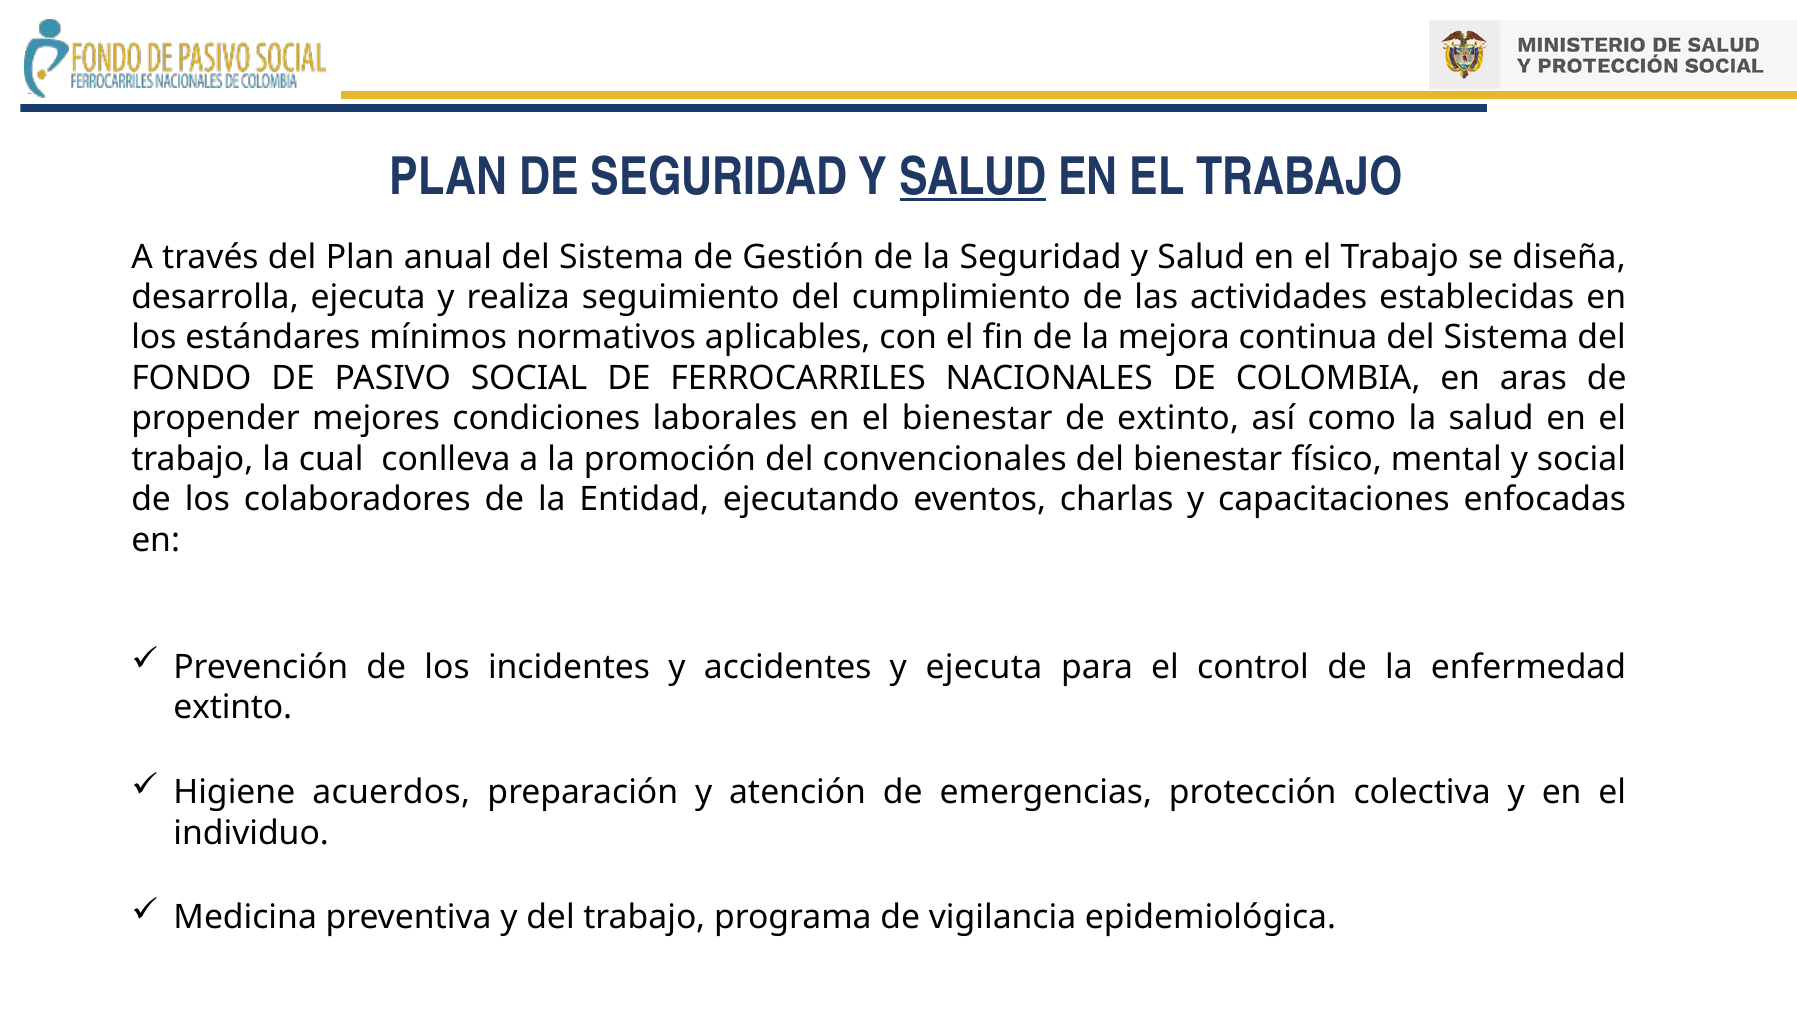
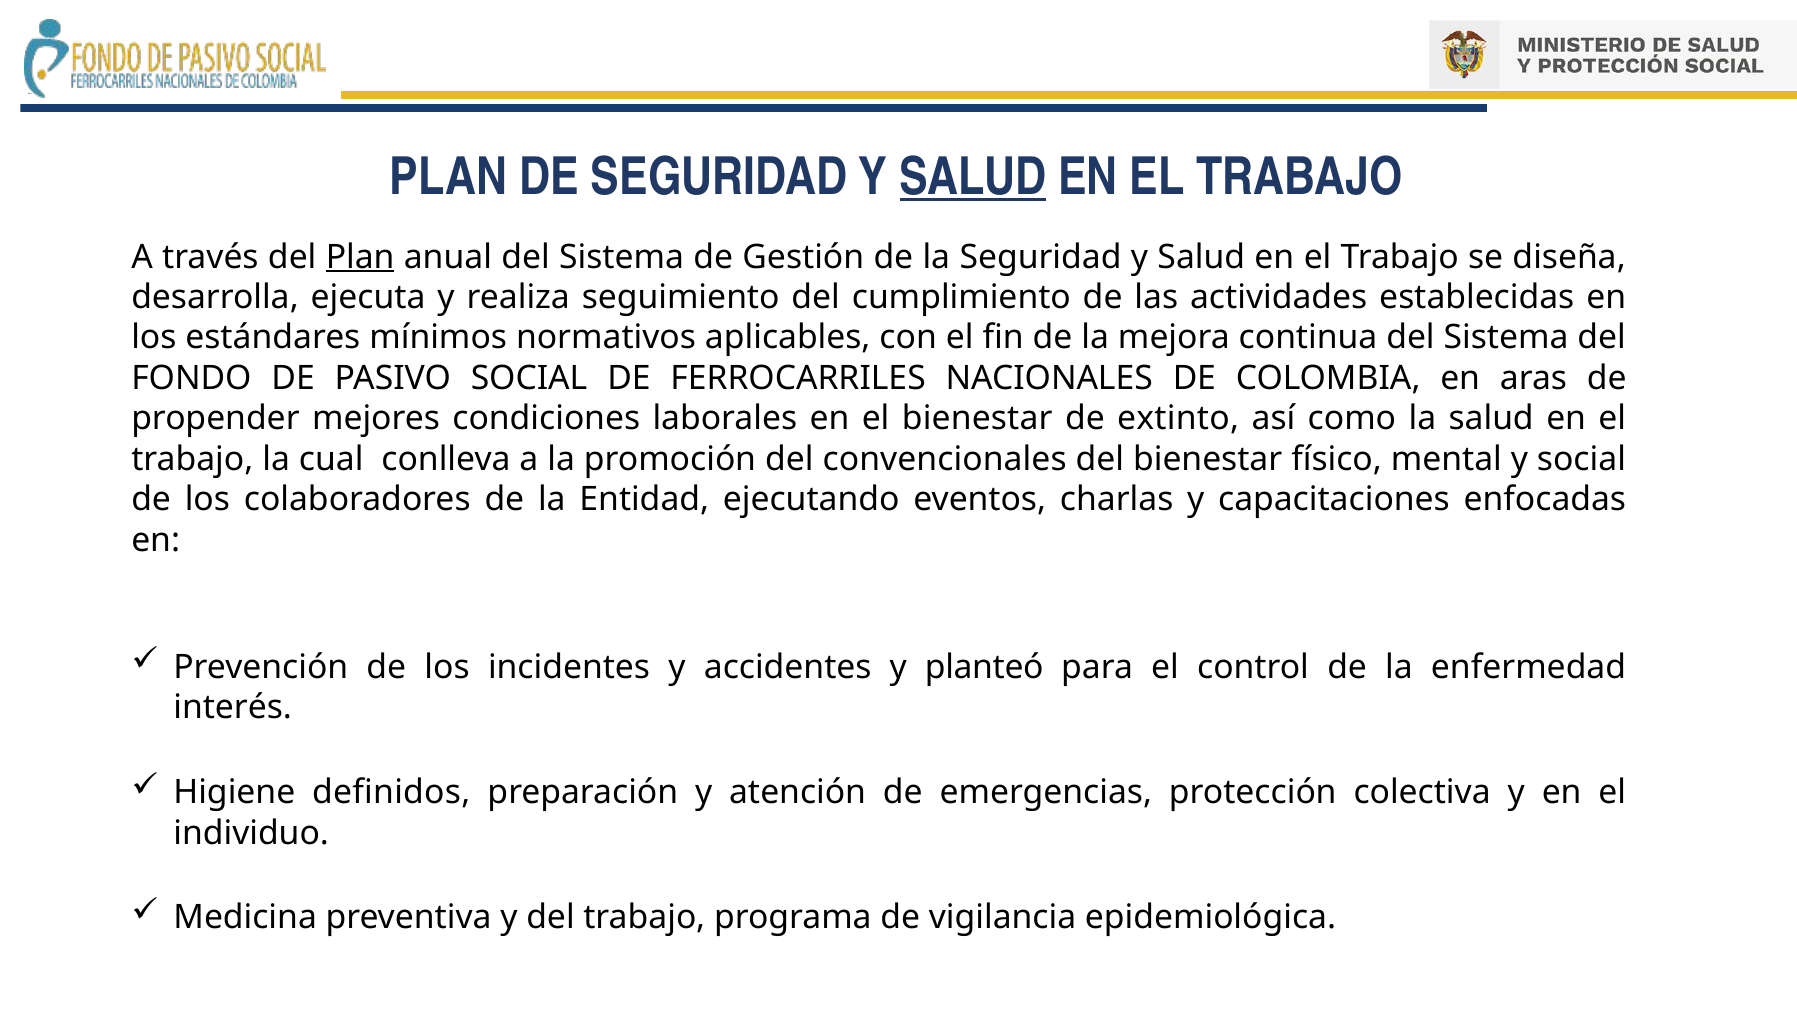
Plan underline: none -> present (360, 257)
y ejecuta: ejecuta -> planteó (984, 667)
extinto: extinto -> interés (233, 708)
acuerdos: acuerdos -> definidos (391, 792)
